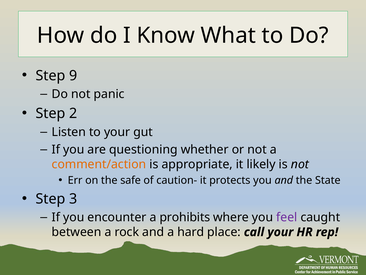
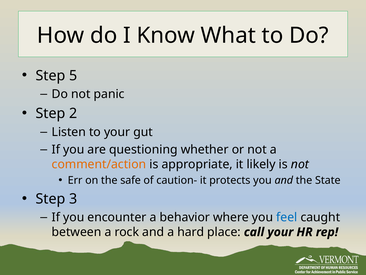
9: 9 -> 5 (73, 75)
prohibits: prohibits -> behavior (185, 217)
feel colour: purple -> blue (287, 217)
